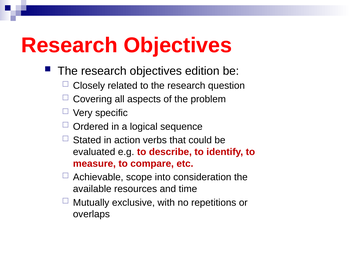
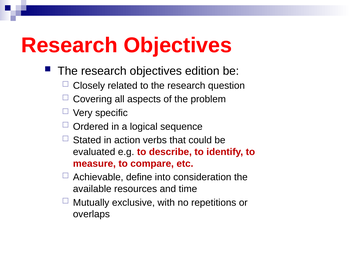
scope: scope -> define (139, 177)
